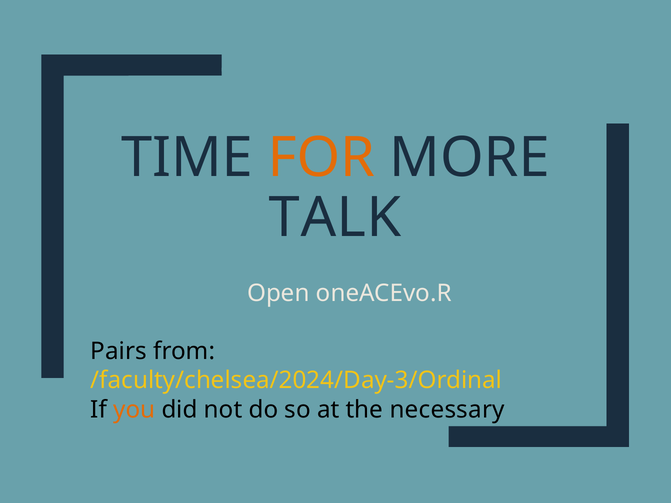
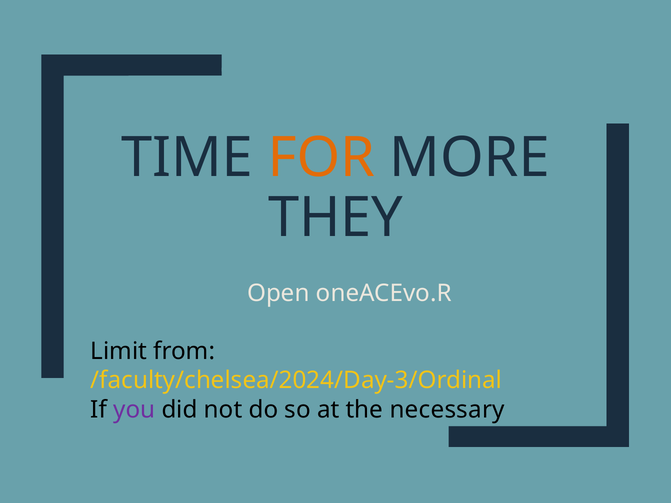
TALK: TALK -> THEY (336, 218)
Pairs: Pairs -> Limit (119, 352)
you colour: orange -> purple (134, 410)
